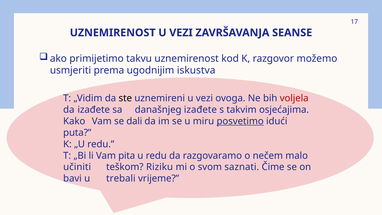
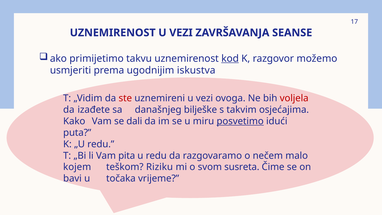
kod underline: none -> present (230, 58)
ste colour: black -> red (125, 98)
današnjeg izađete: izađete -> bilješke (200, 110)
učiniti: učiniti -> kojem (77, 167)
saznati: saznati -> susreta (242, 167)
trebali: trebali -> točaka (121, 178)
